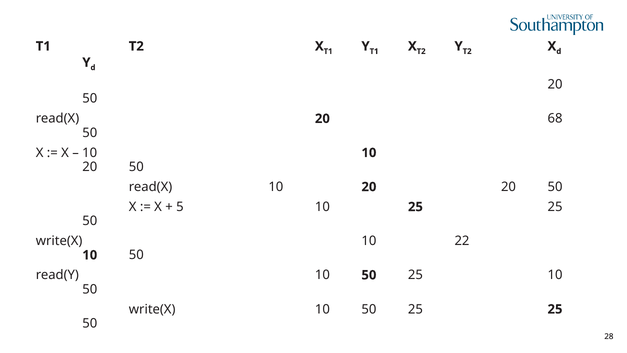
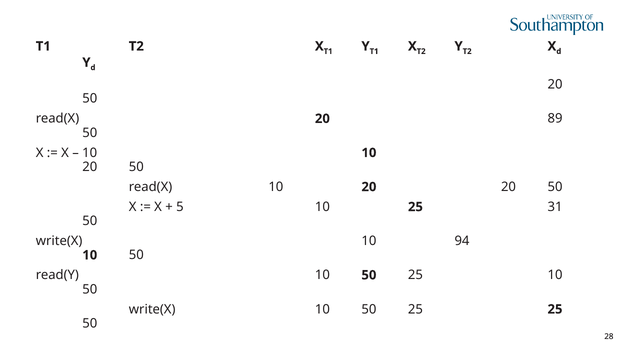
68: 68 -> 89 (555, 119)
10 25 25: 25 -> 31 (555, 207)
22: 22 -> 94 (462, 241)
